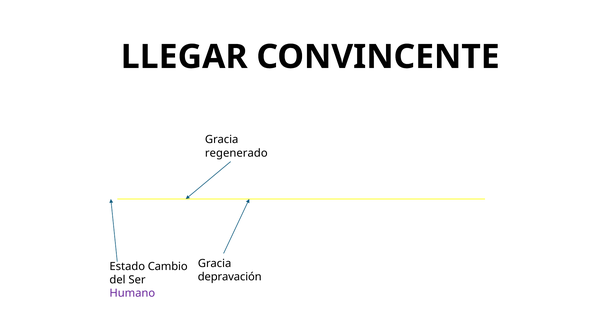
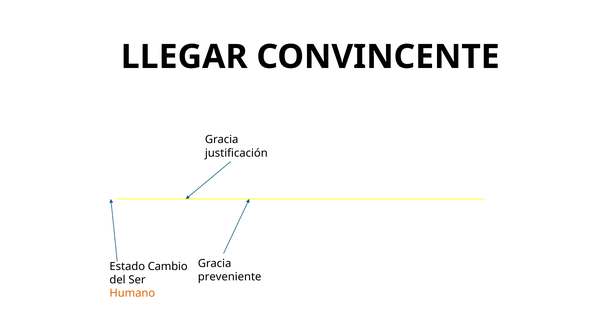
regenerado: regenerado -> justificación (236, 153)
depravación: depravación -> preveniente (230, 277)
Humano colour: purple -> orange (132, 294)
